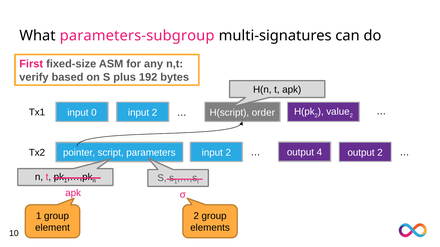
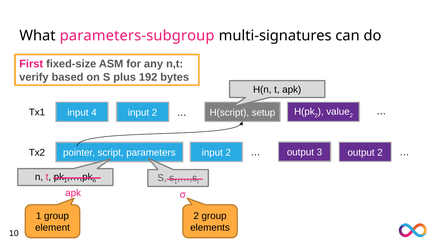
order: order -> setup (263, 113)
0: 0 -> 4 (94, 113)
4: 4 -> 3 (319, 153)
